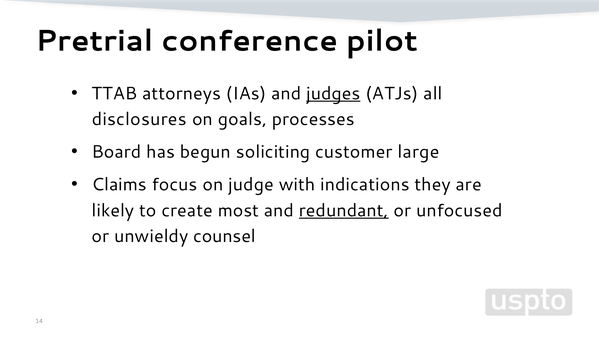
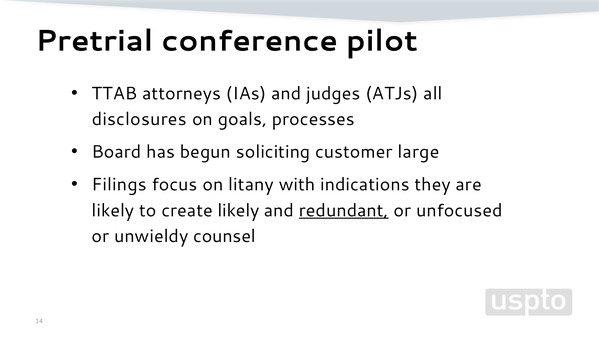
judges underline: present -> none (333, 93)
Claims: Claims -> Filings (119, 185)
judge: judge -> litany (251, 185)
create most: most -> likely (238, 210)
